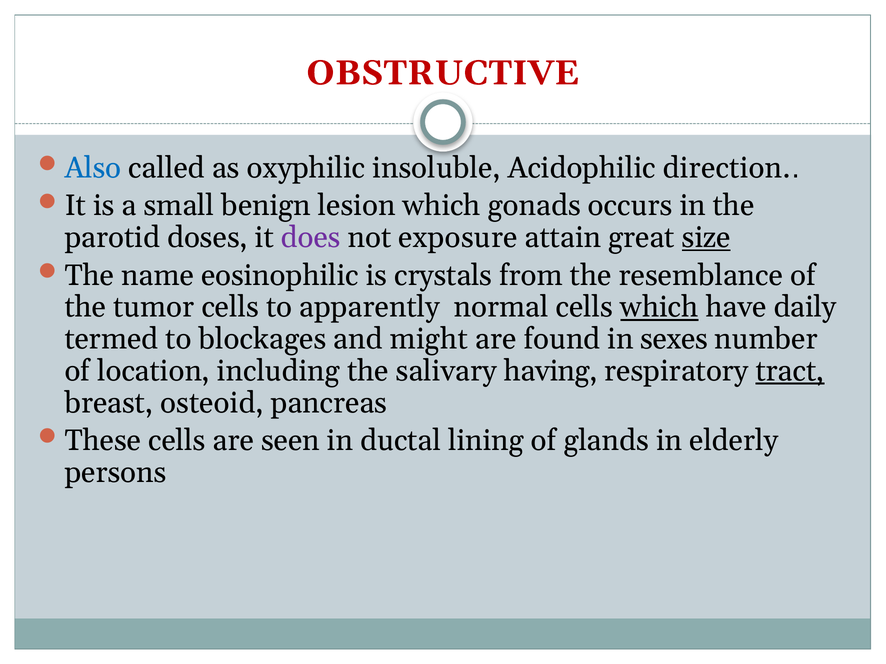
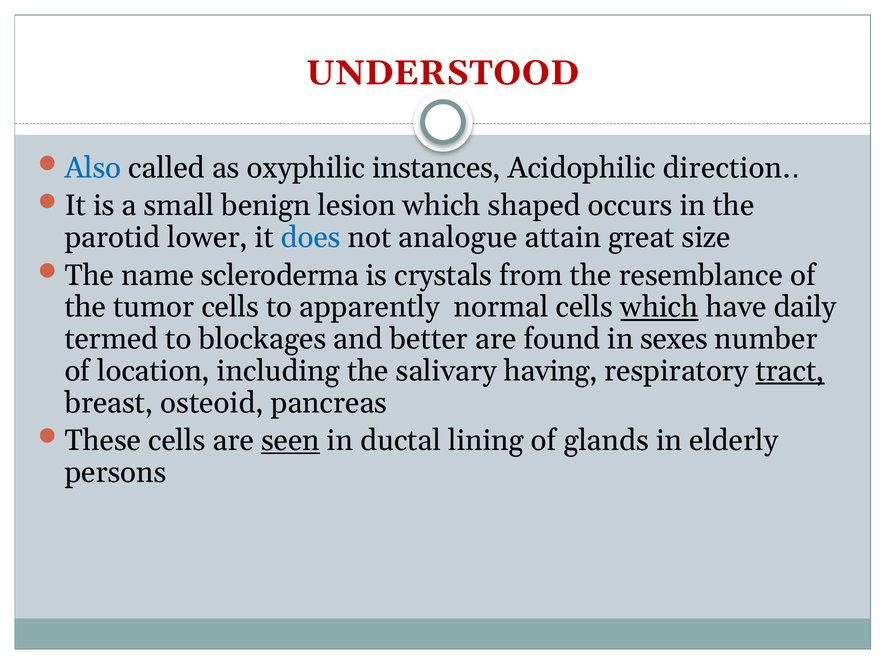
OBSTRUCTIVE: OBSTRUCTIVE -> UNDERSTOOD (443, 73)
insoluble: insoluble -> instances (437, 168)
gonads: gonads -> shaped (534, 206)
doses: doses -> lower (207, 238)
does colour: purple -> blue (311, 238)
exposure: exposure -> analogue (458, 238)
size underline: present -> none (706, 238)
eosinophilic: eosinophilic -> scleroderma (280, 276)
might: might -> better (429, 339)
seen underline: none -> present (291, 441)
